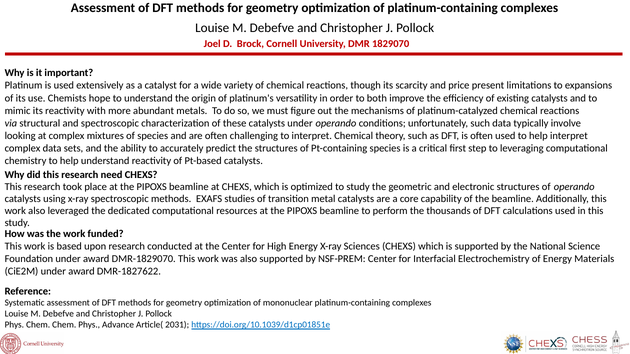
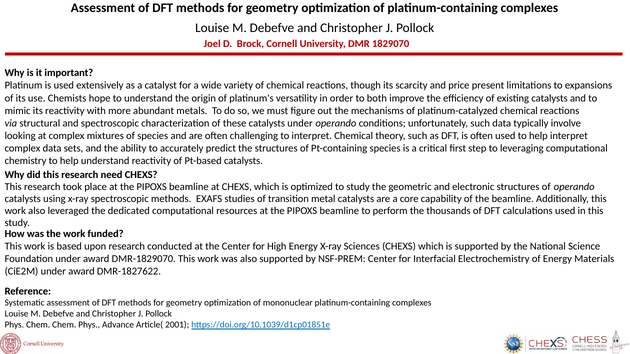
2031: 2031 -> 2001 (177, 325)
